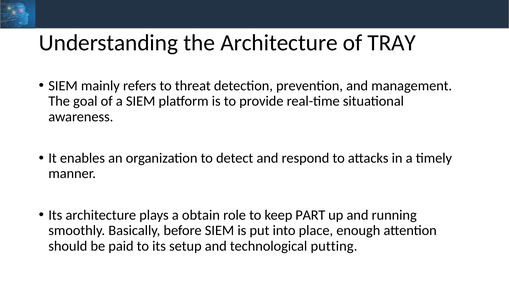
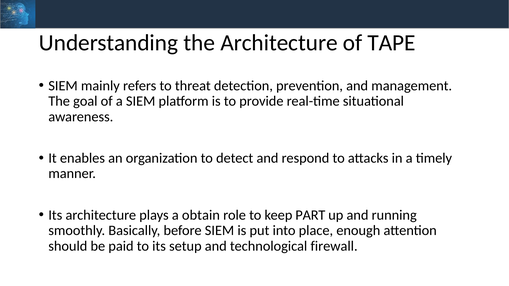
TRAY: TRAY -> TAPE (392, 43)
putting: putting -> firewall (334, 246)
